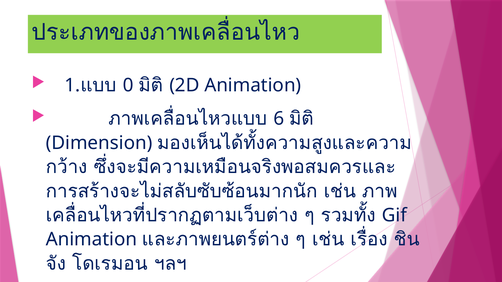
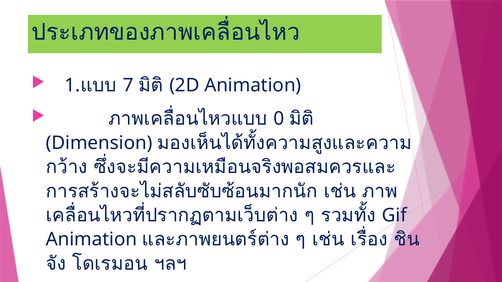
0: 0 -> 7 (128, 85)
6: 6 -> 0 (279, 119)
